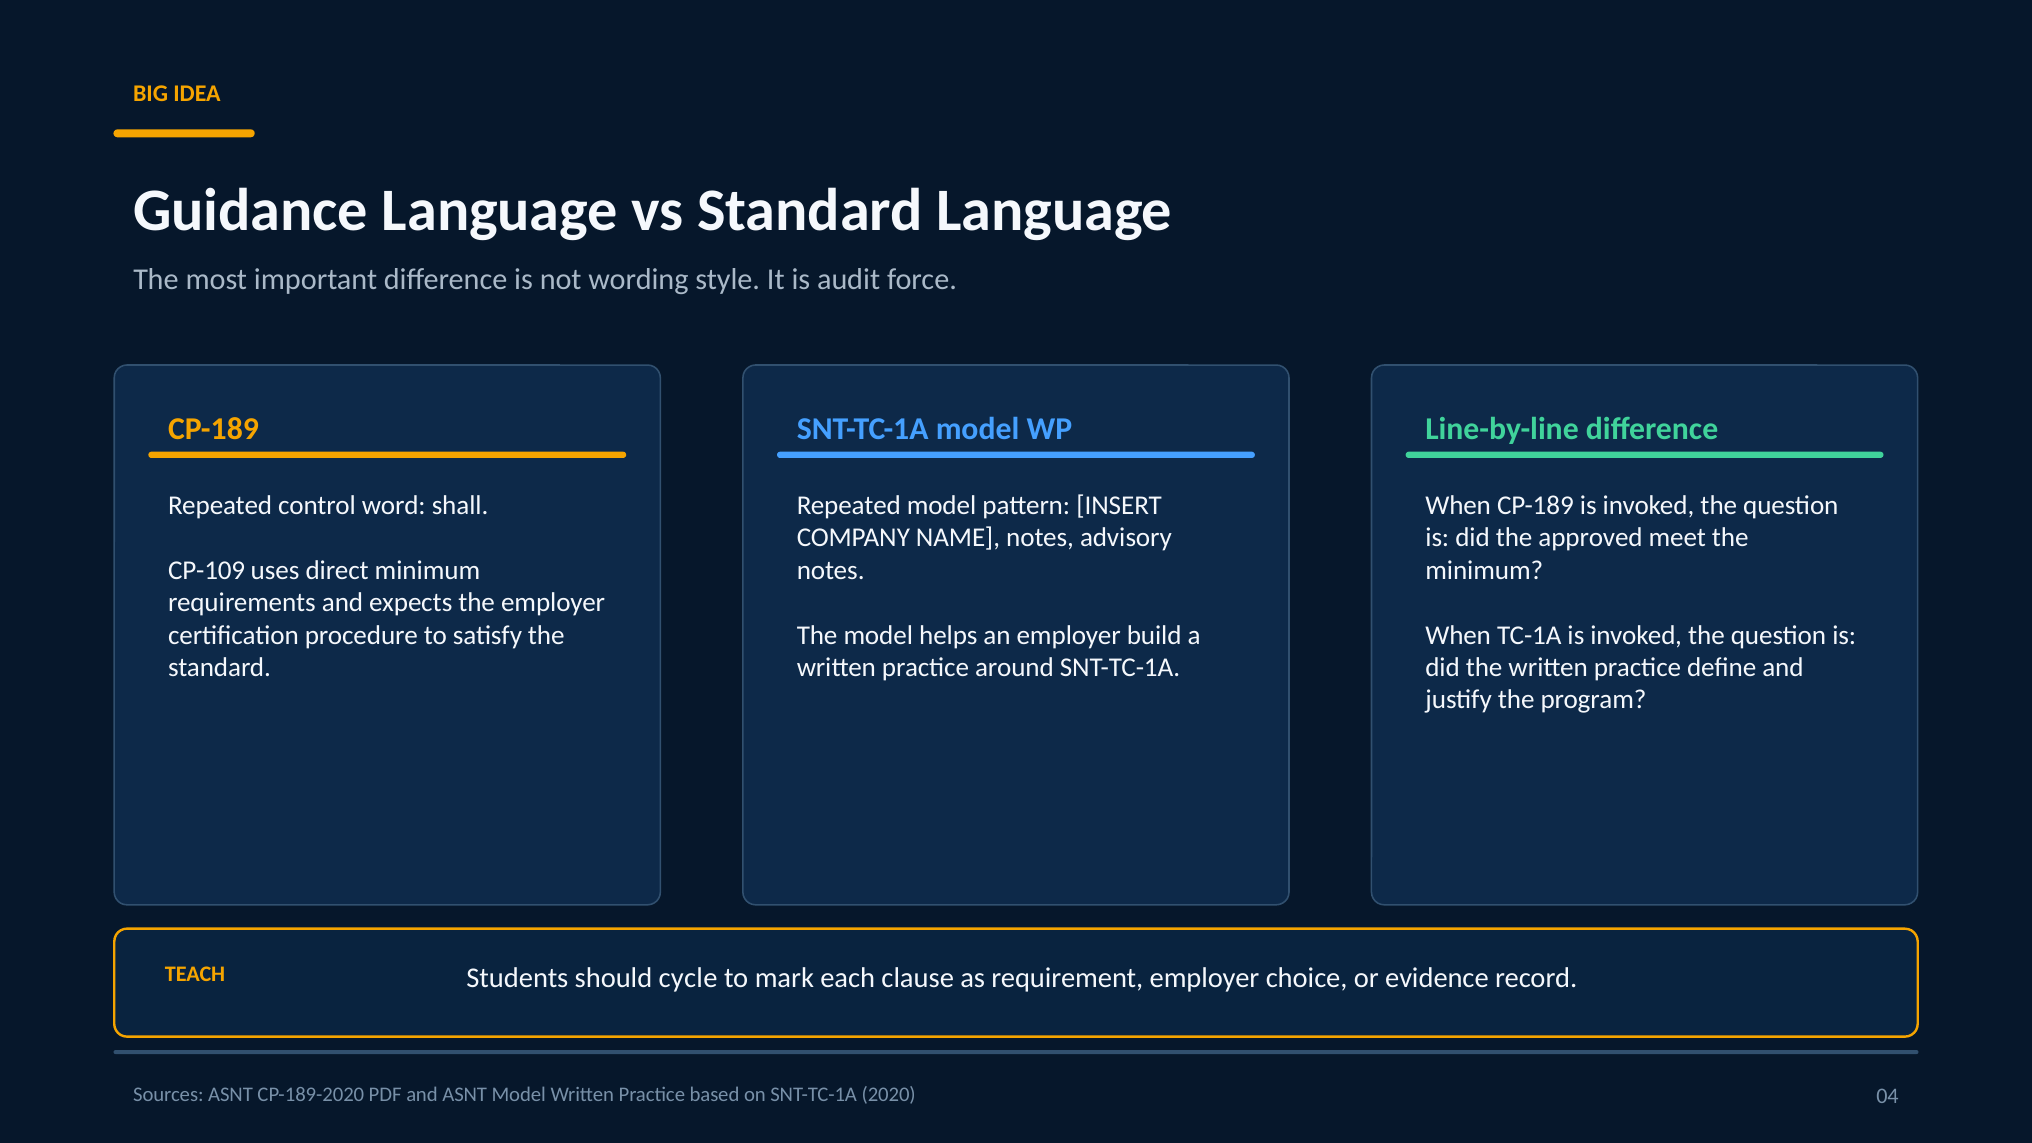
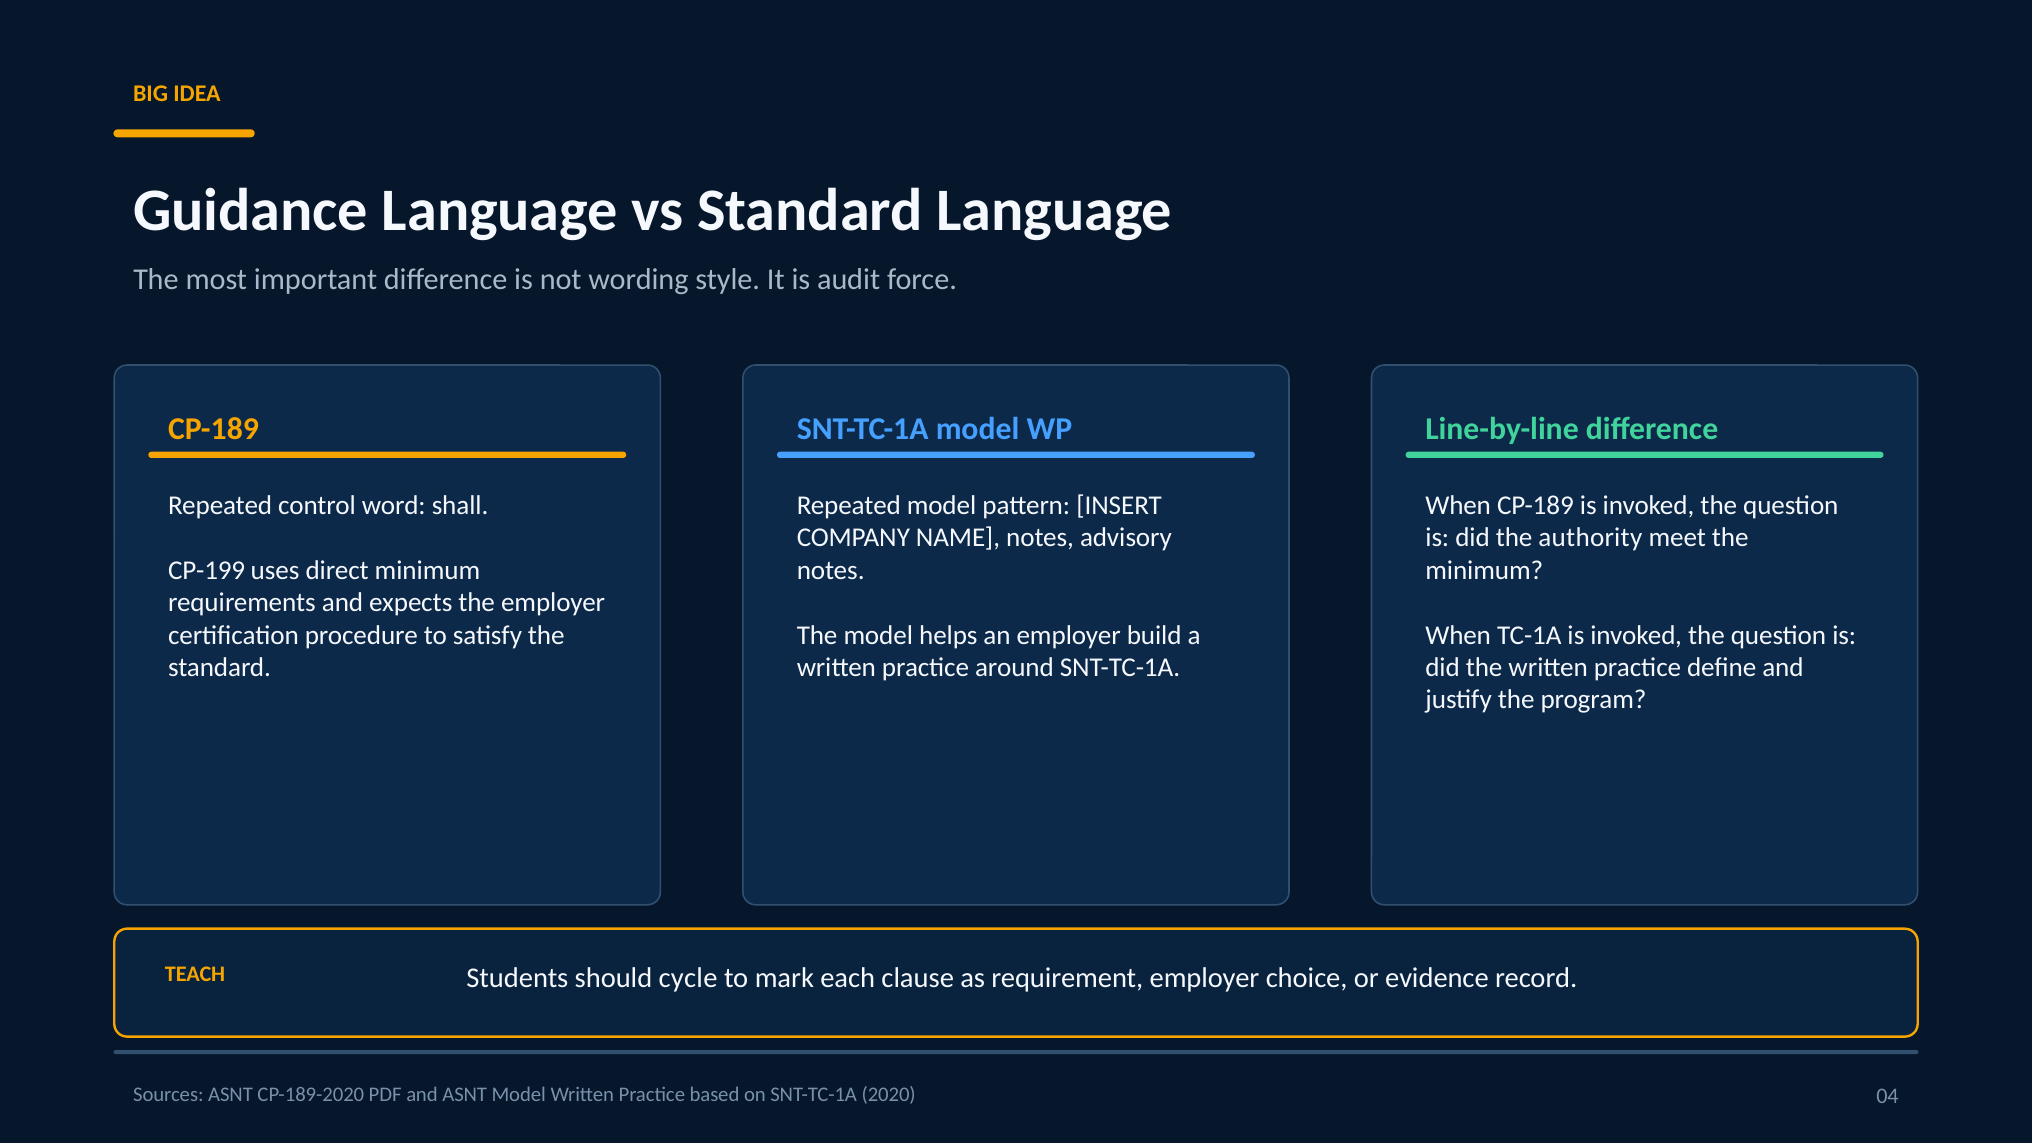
approved: approved -> authority (1590, 538)
CP-109: CP-109 -> CP-199 (207, 570)
